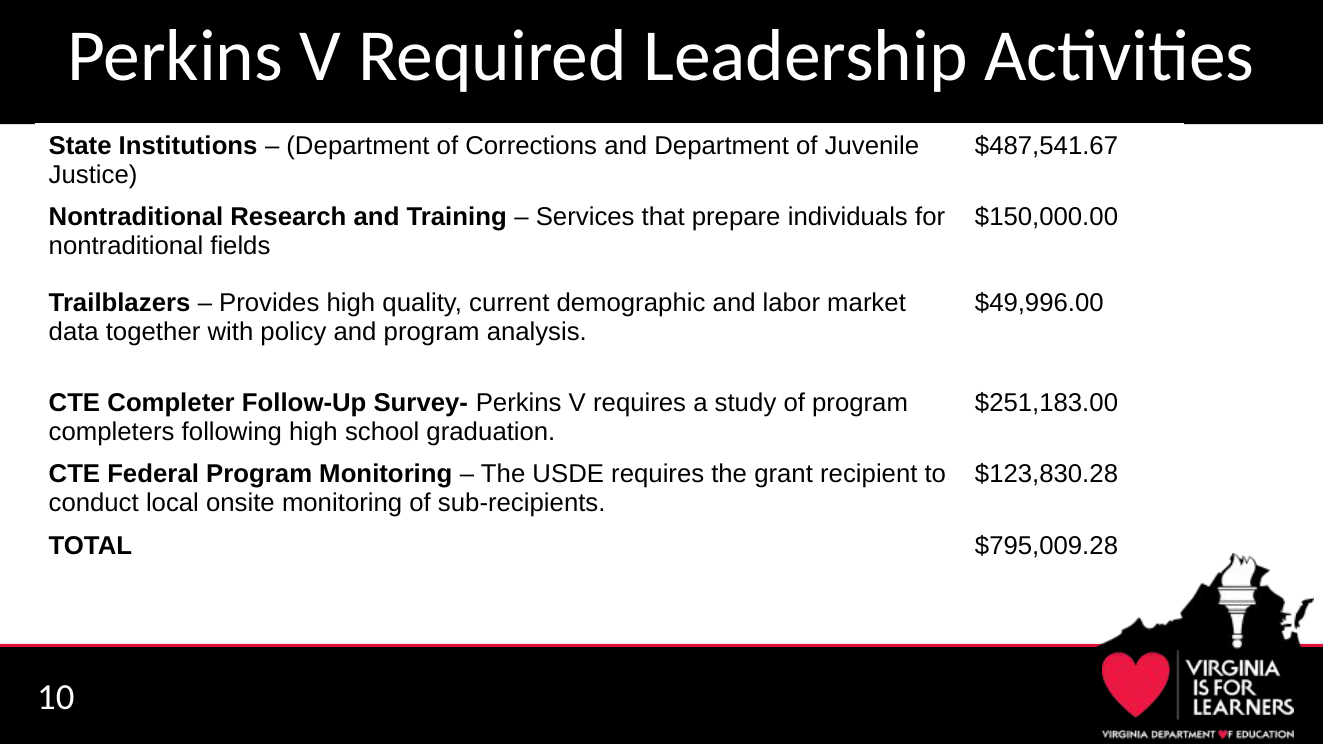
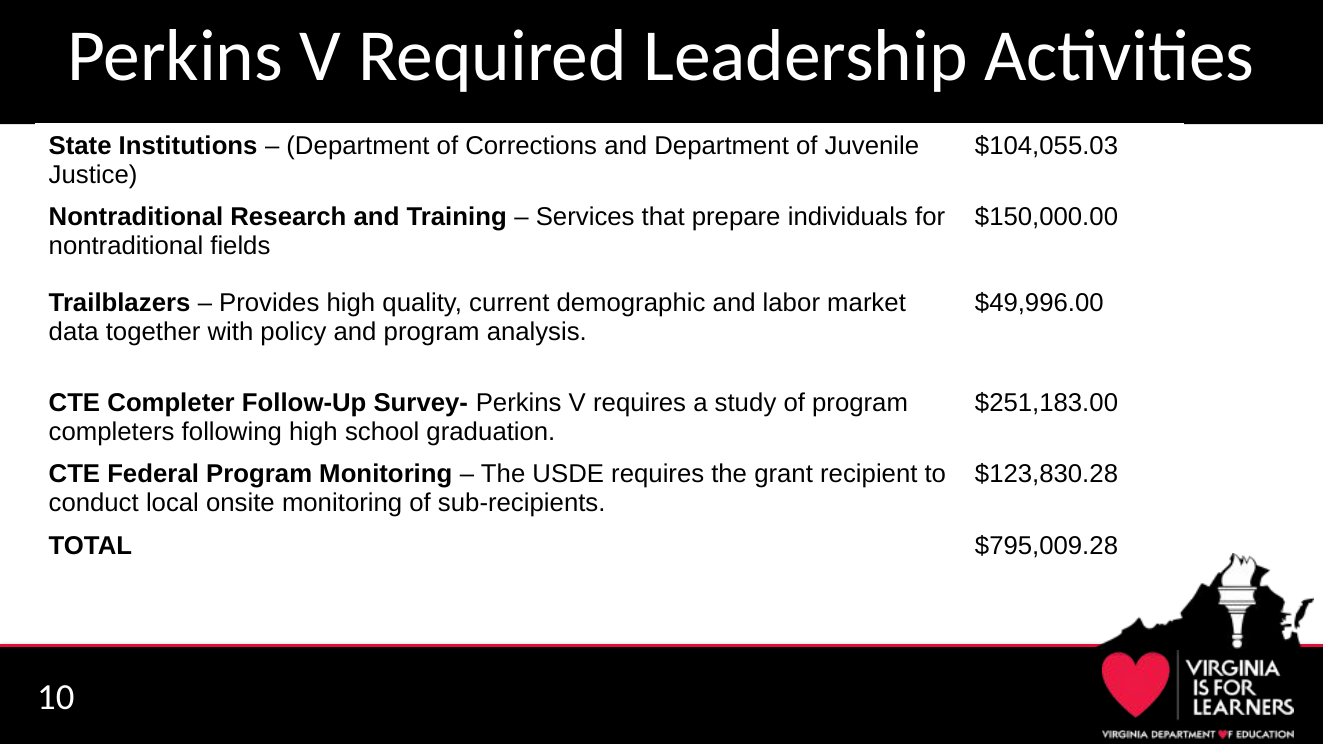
$487,541.67: $487,541.67 -> $104,055.03 (1047, 146)
